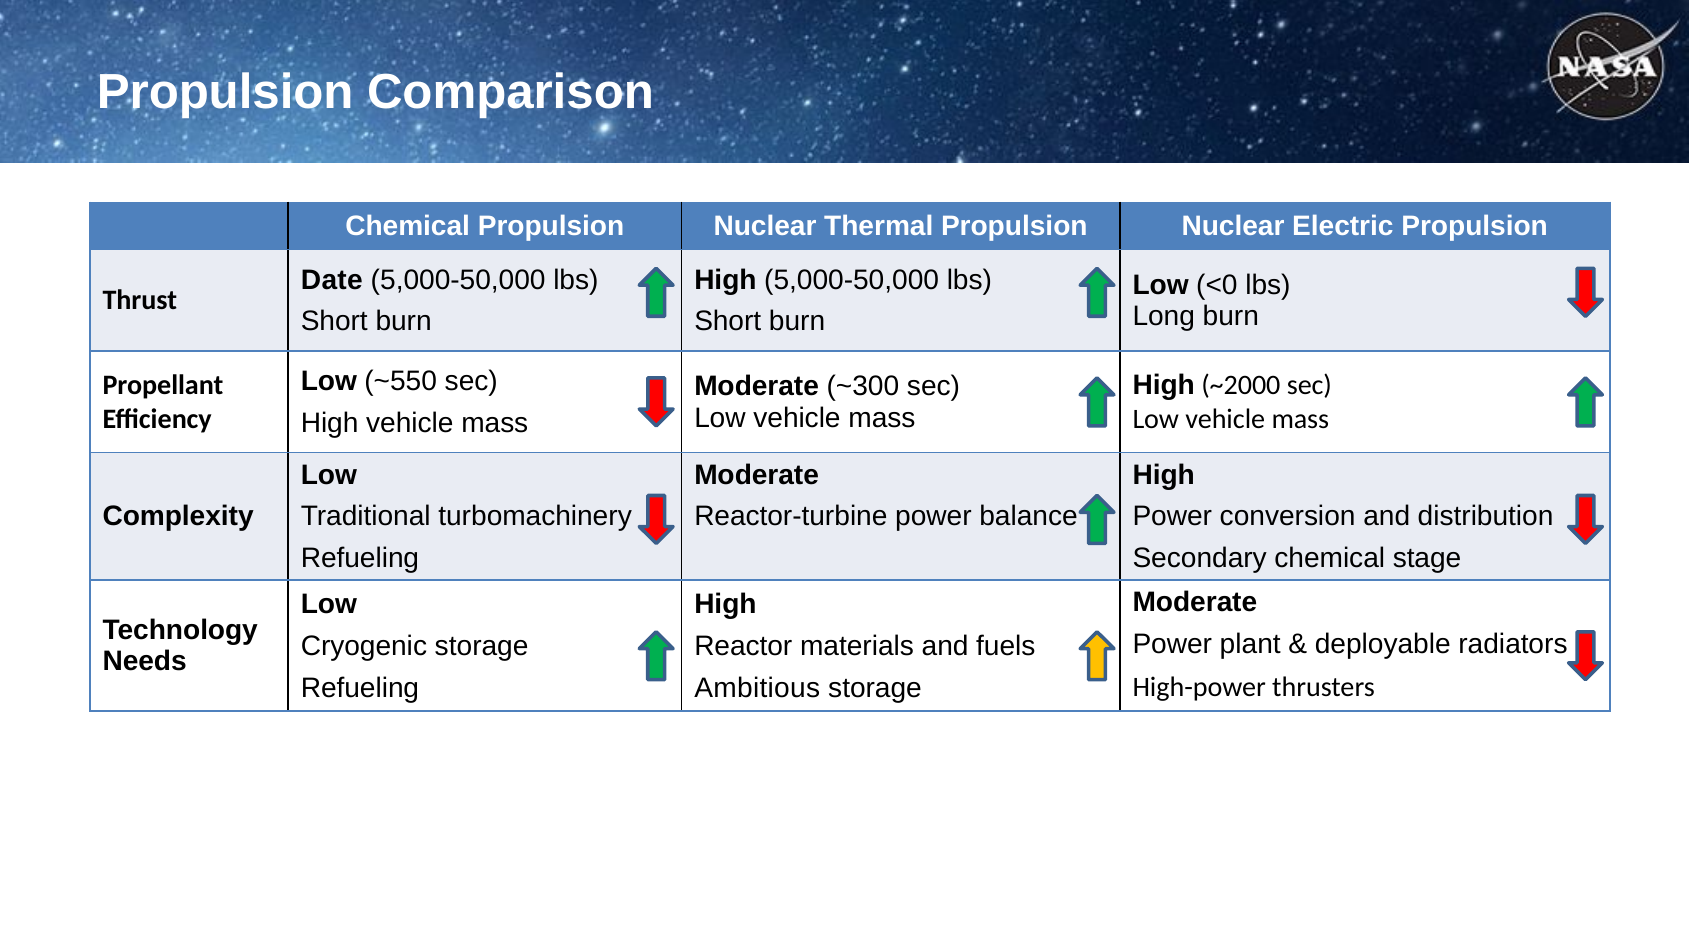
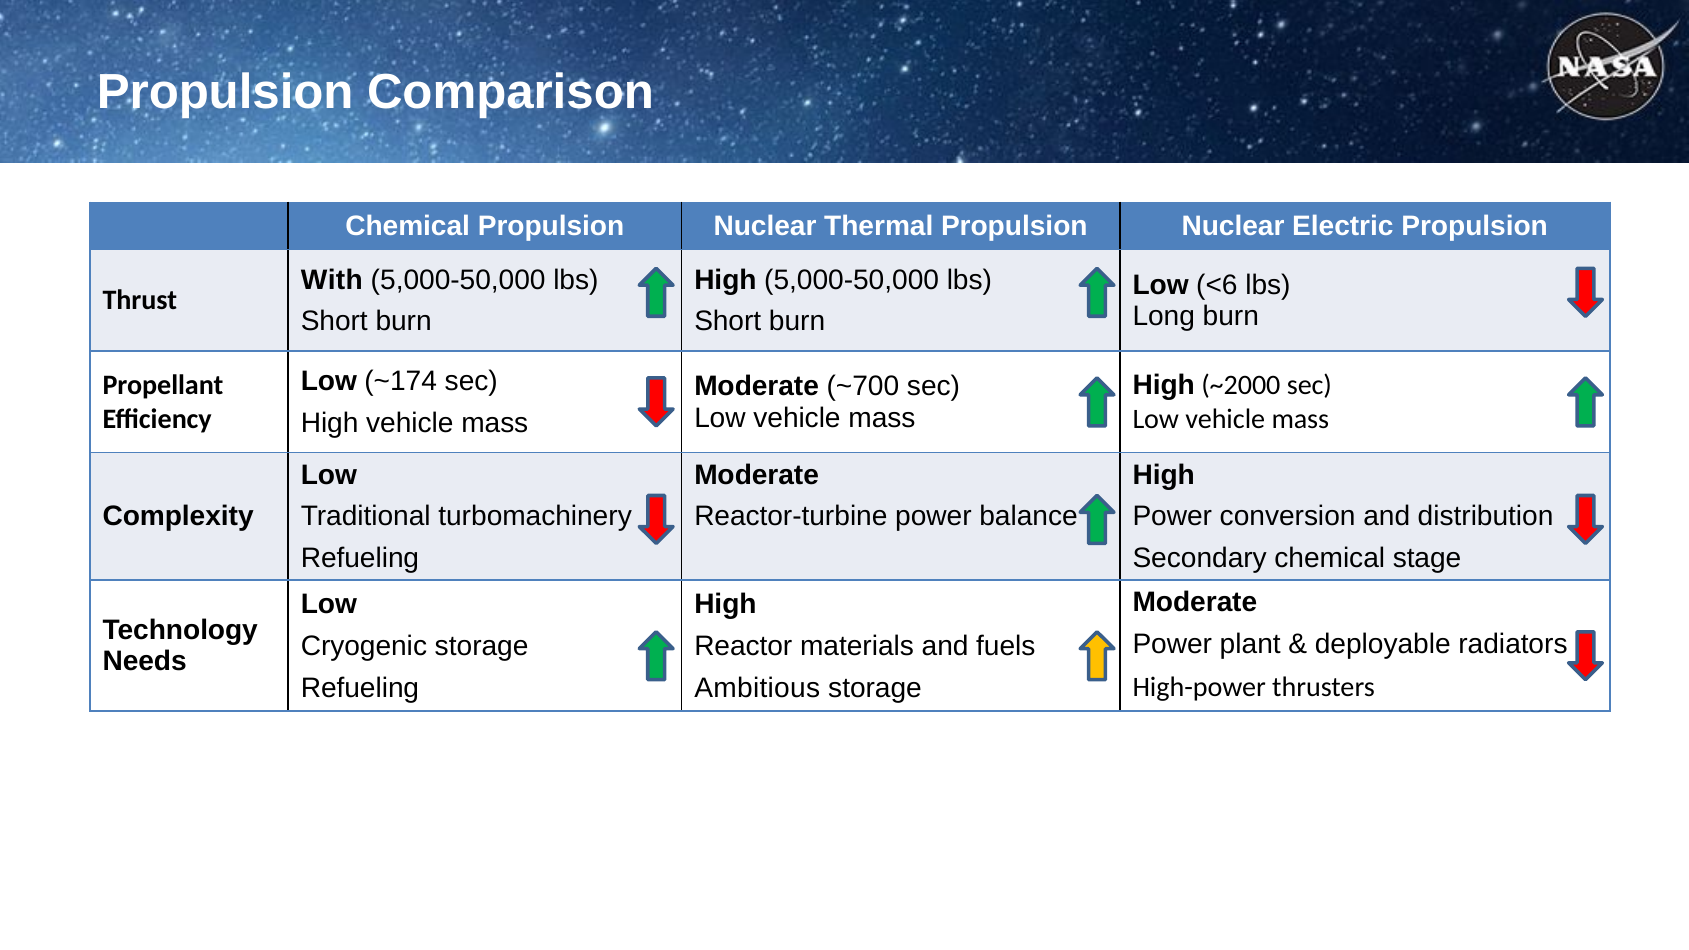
Date: Date -> With (332, 280)
<0: <0 -> <6 (1217, 285)
~550: ~550 -> ~174 (401, 381)
~300: ~300 -> ~700 (863, 387)
